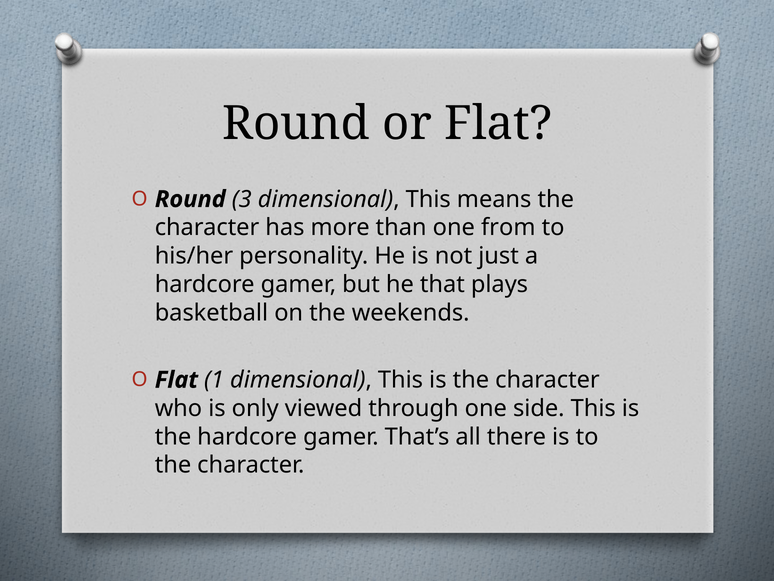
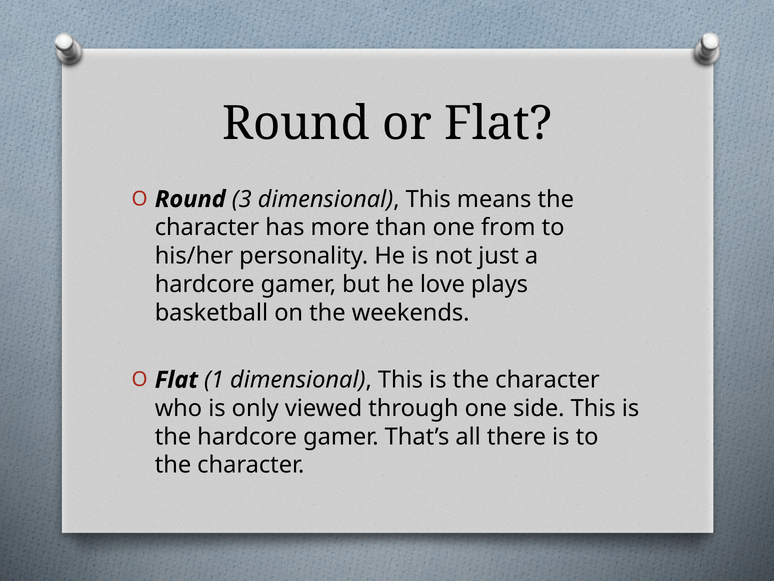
that: that -> love (443, 284)
